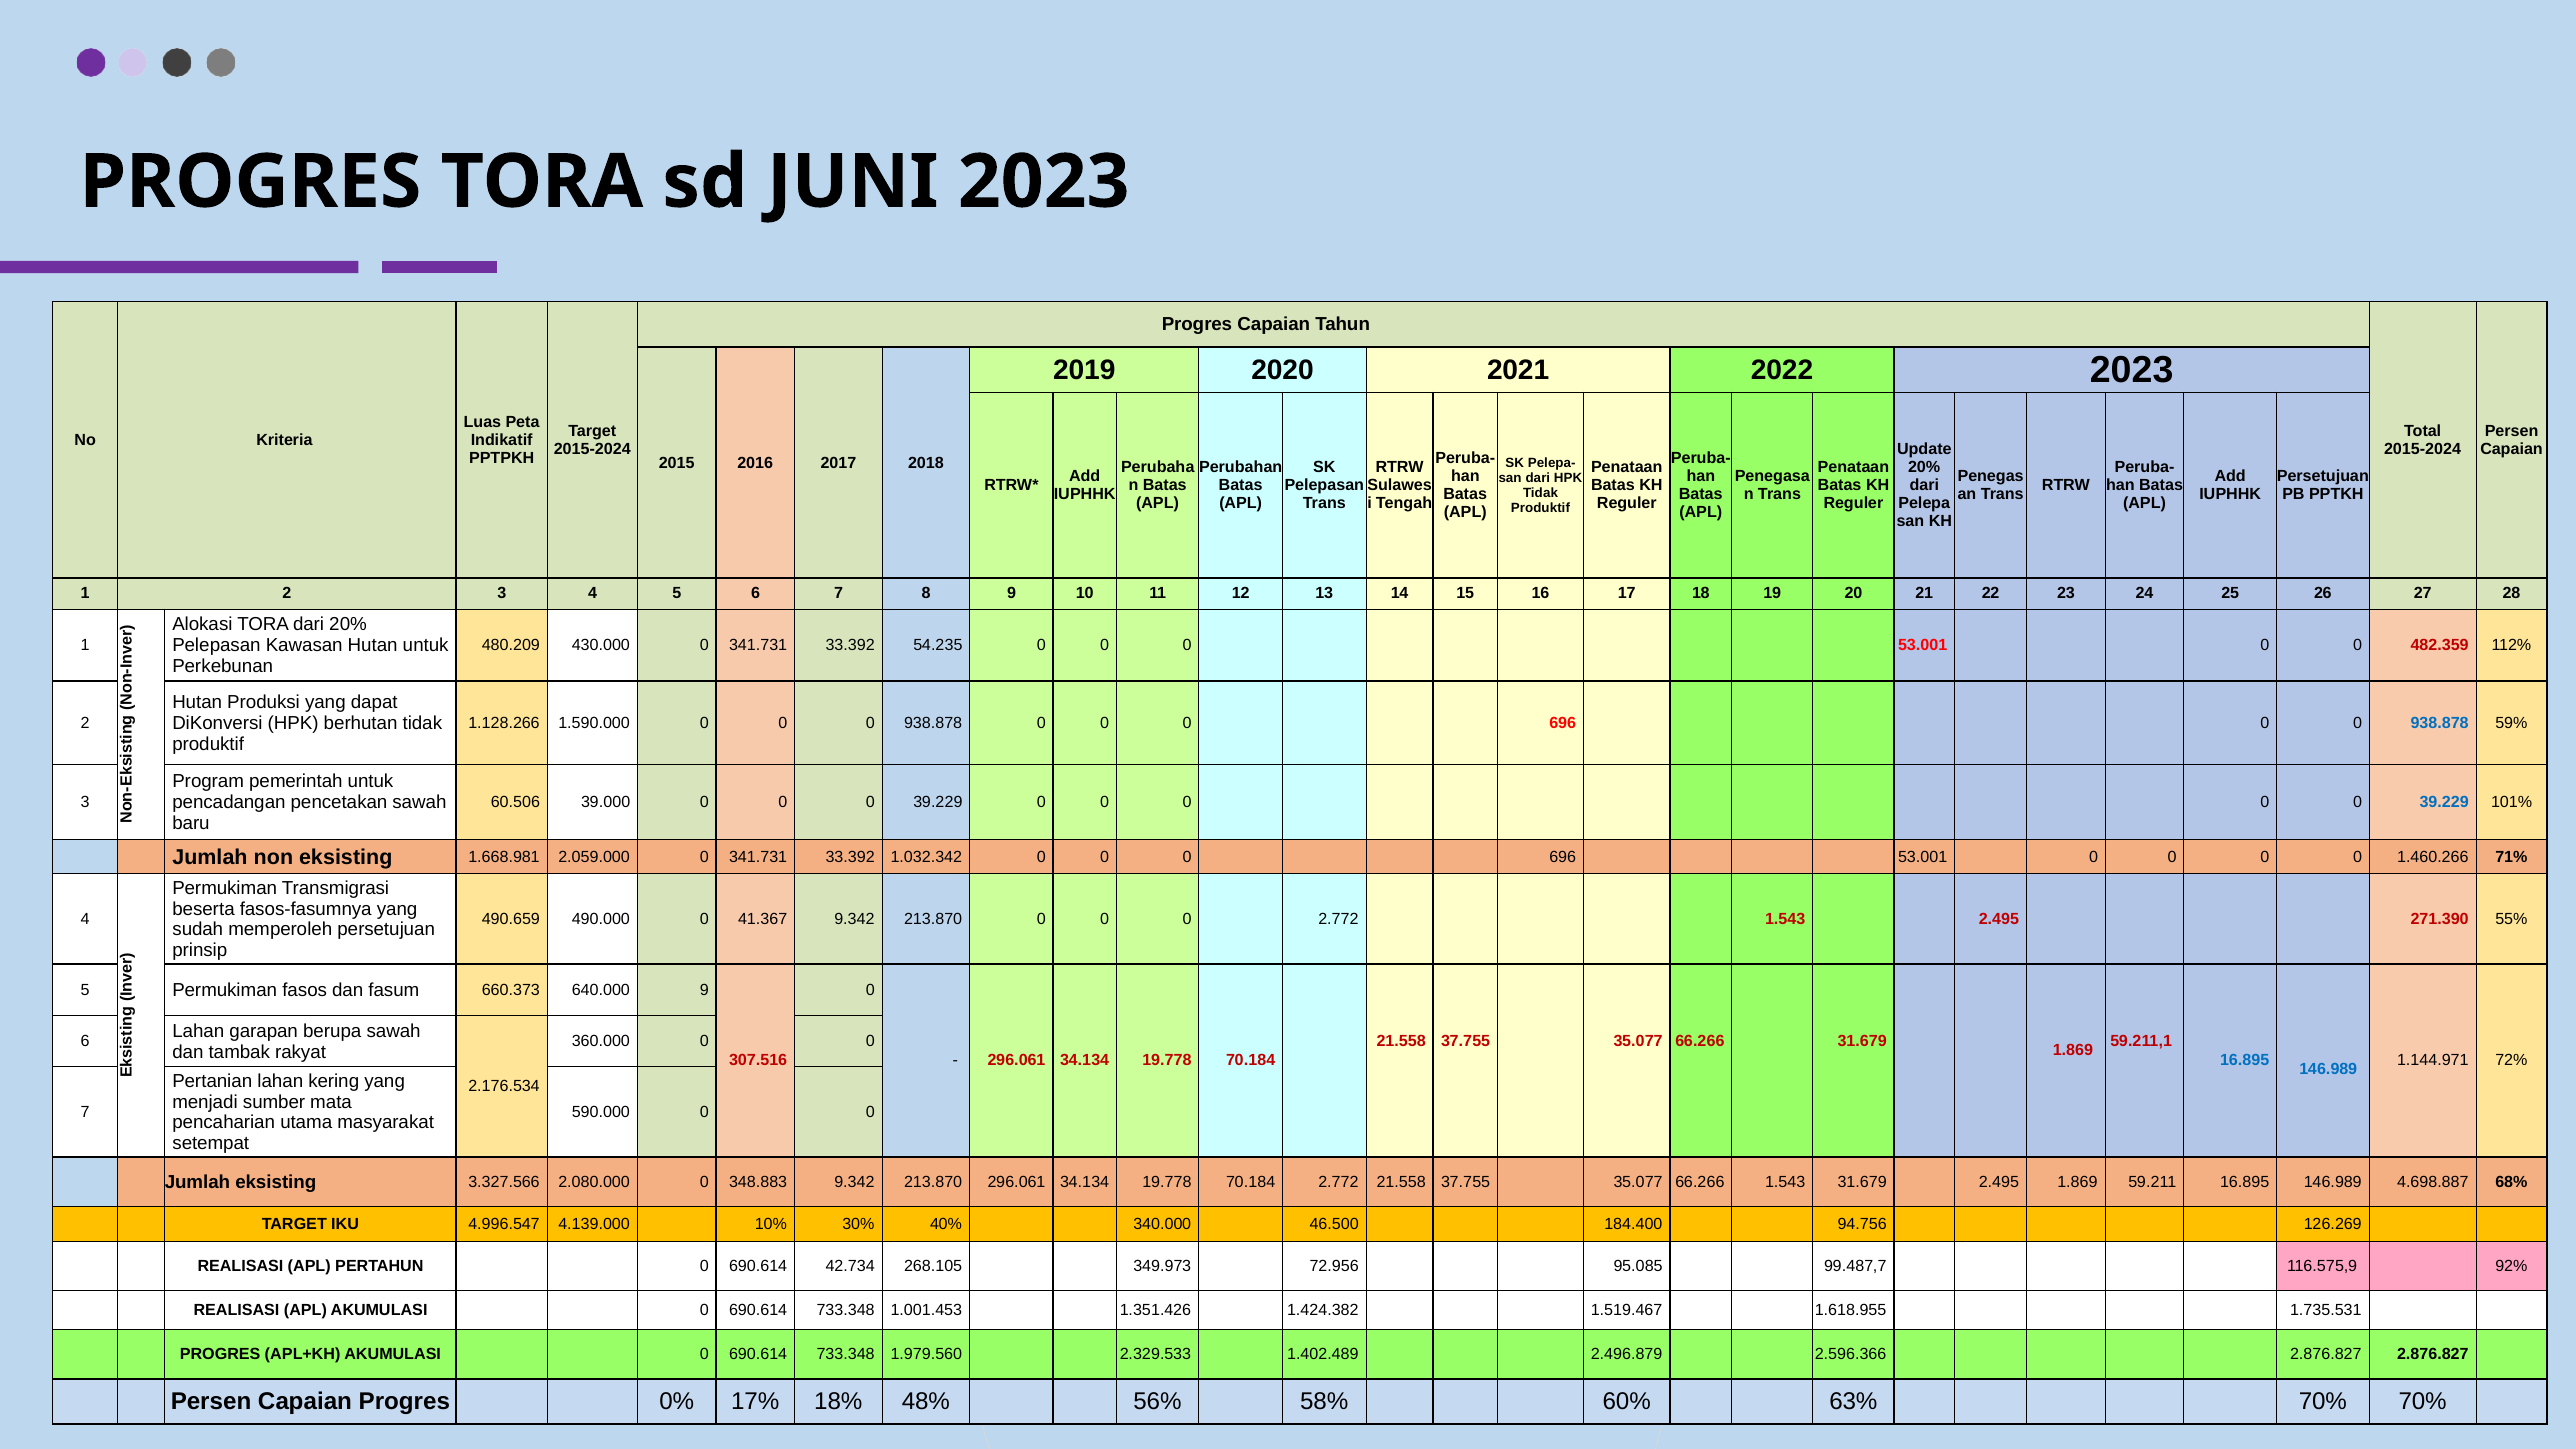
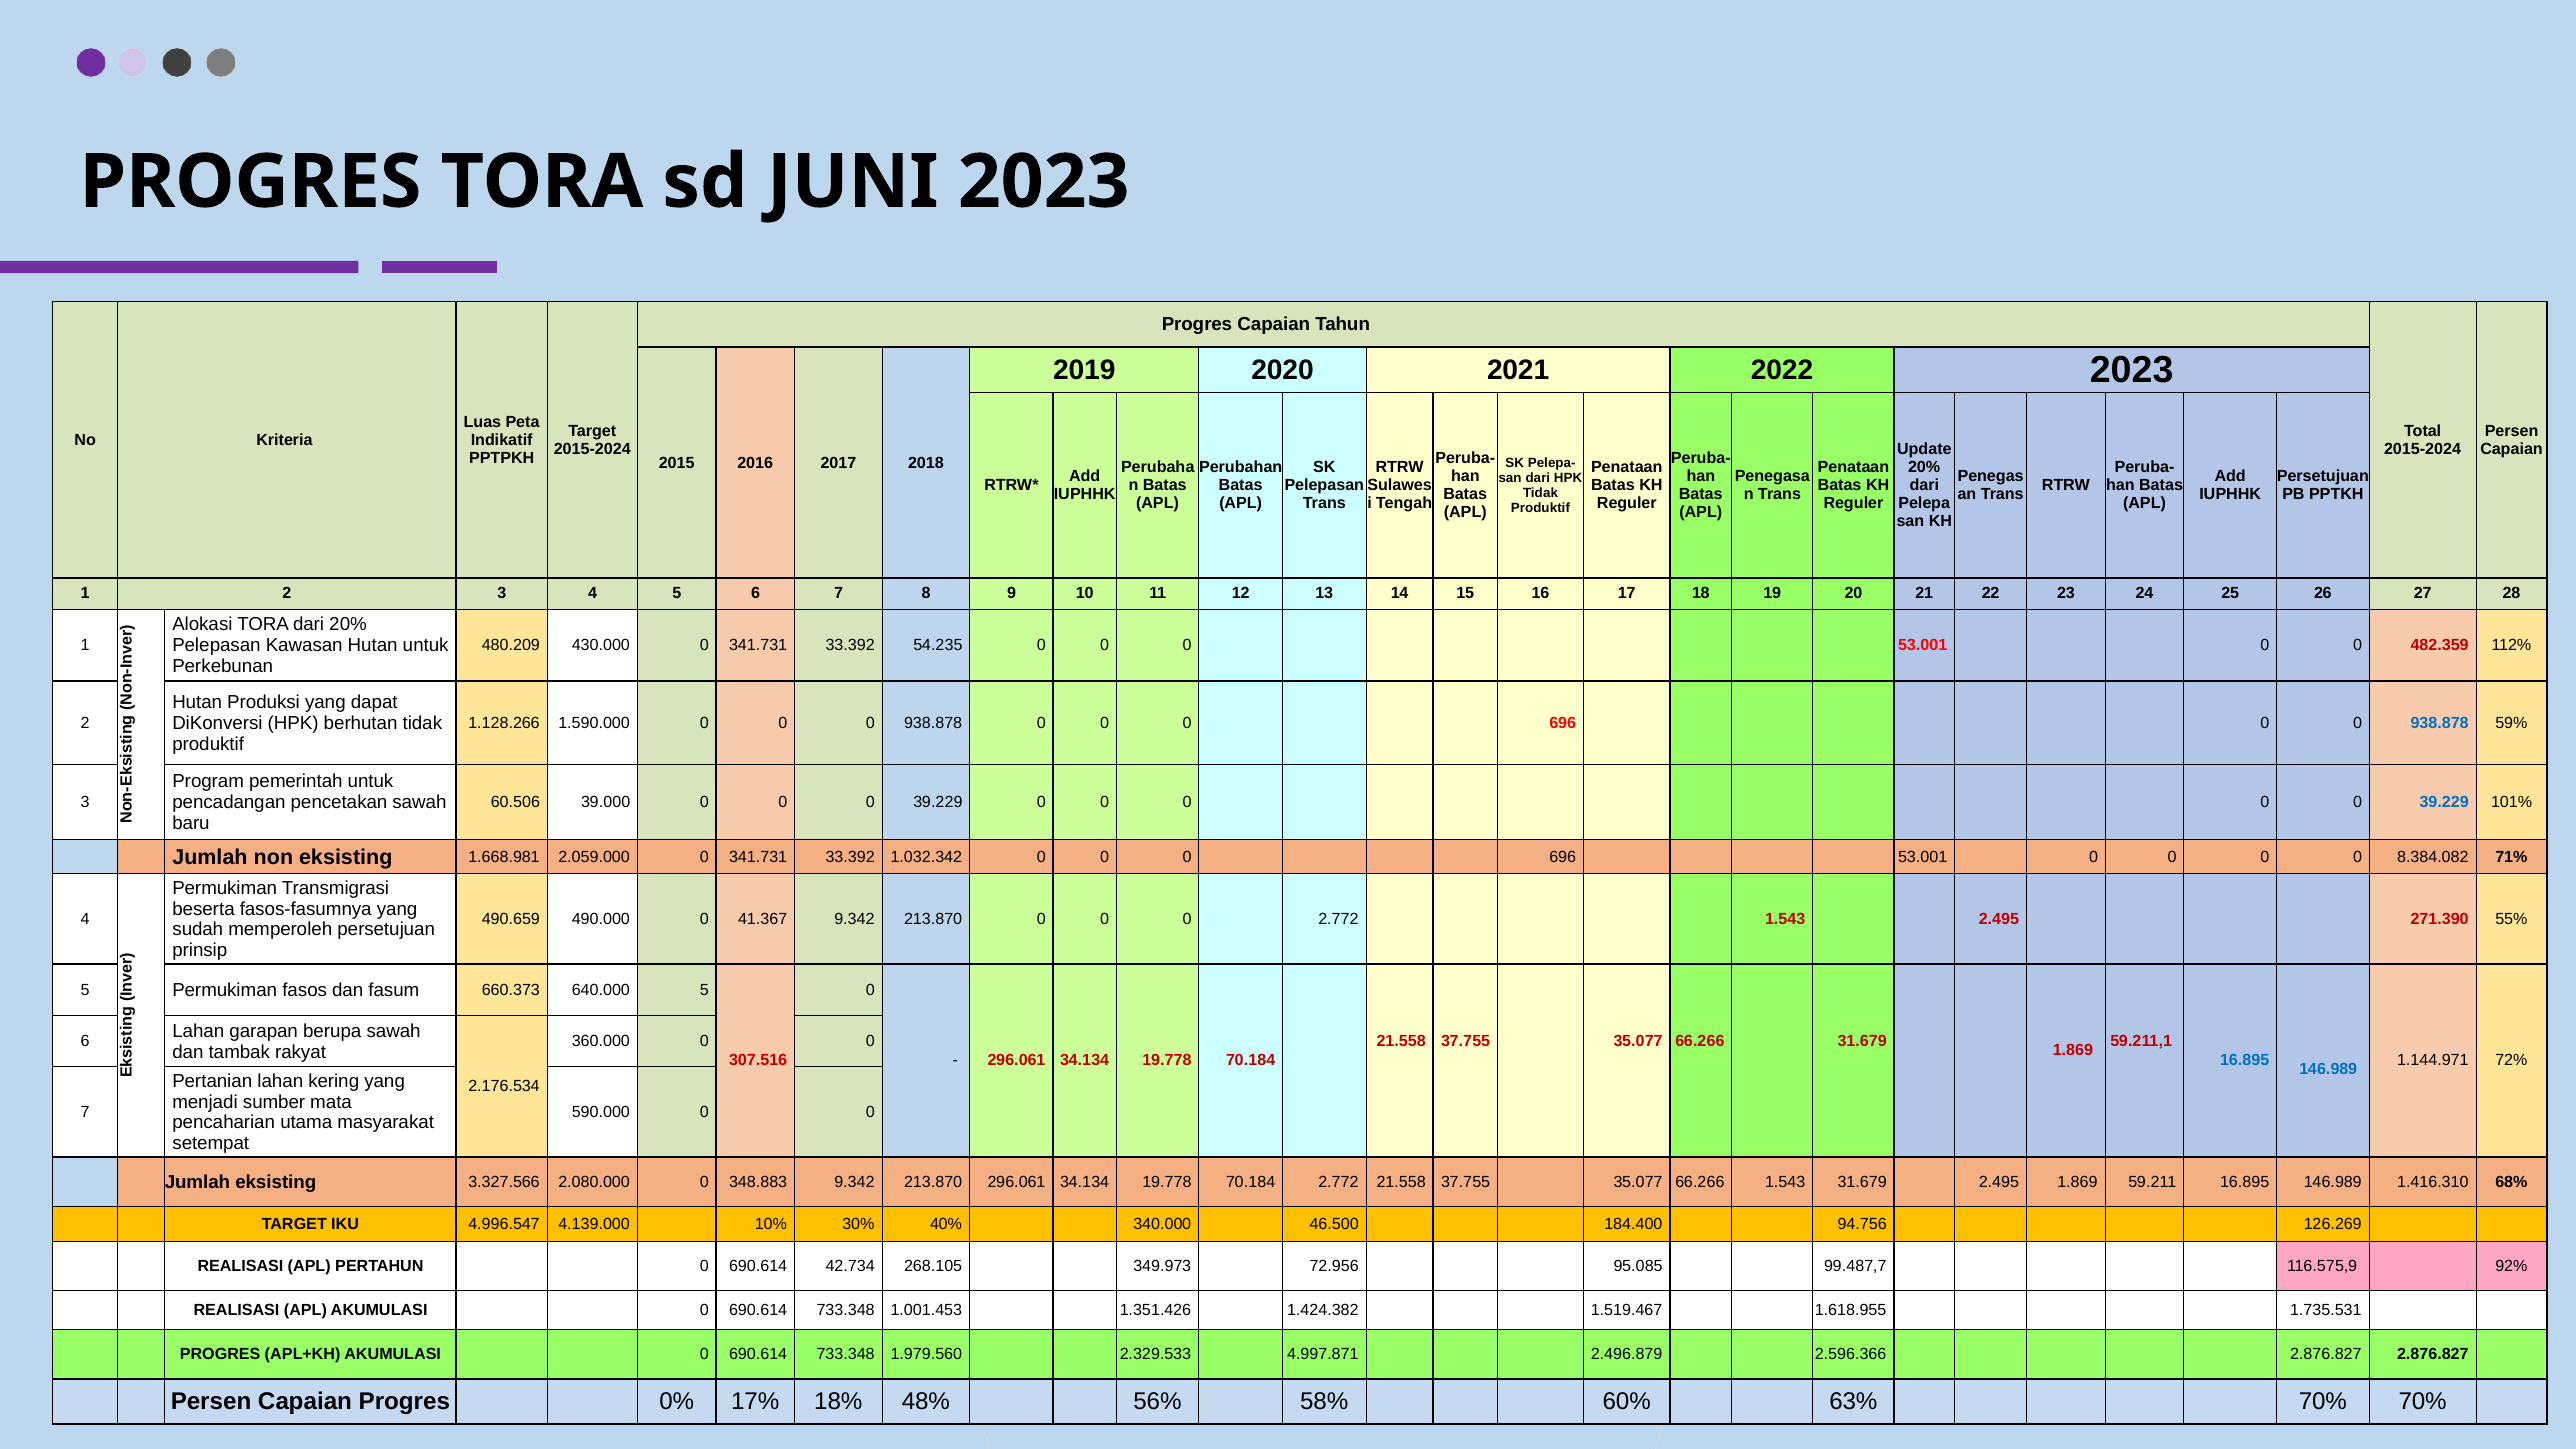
1.460.266: 1.460.266 -> 8.384.082 (2433, 857)
640.000 9: 9 -> 5 (704, 990)
4.698.887: 4.698.887 -> 1.416.310 (2433, 1182)
1.402.489: 1.402.489 -> 4.997.871 (1323, 1354)
